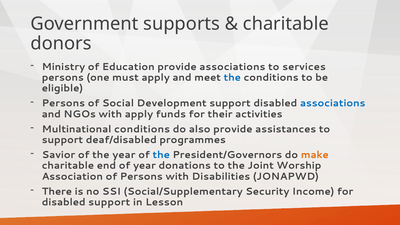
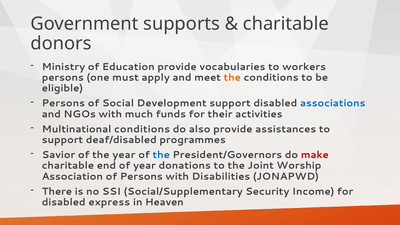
provide associations: associations -> vocabularies (232, 67)
services: services -> workers (304, 67)
the colour: blue -> orange (232, 78)
with apply: apply -> much (139, 114)
make colour: orange -> red (315, 155)
disabled support: support -> express (109, 202)
Lesson: Lesson -> Heaven (164, 202)
